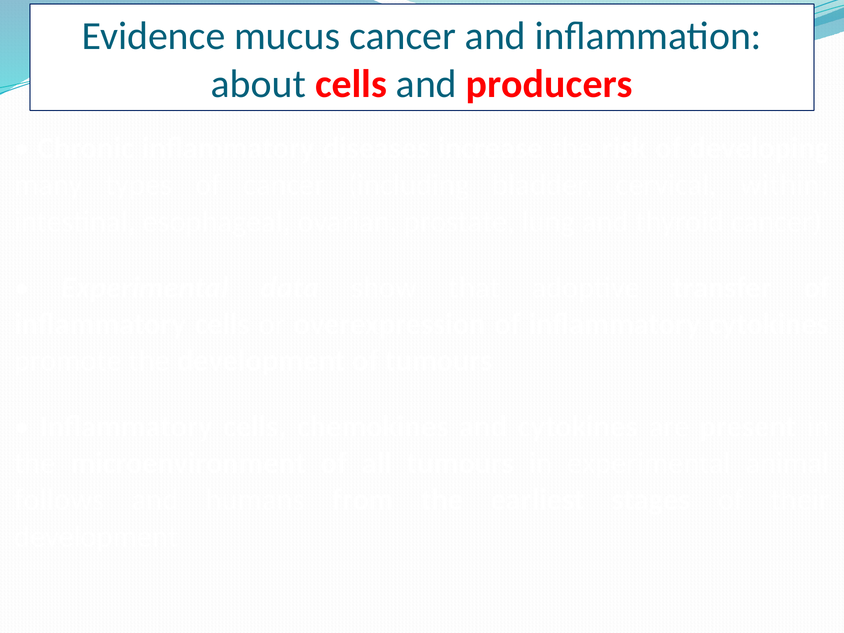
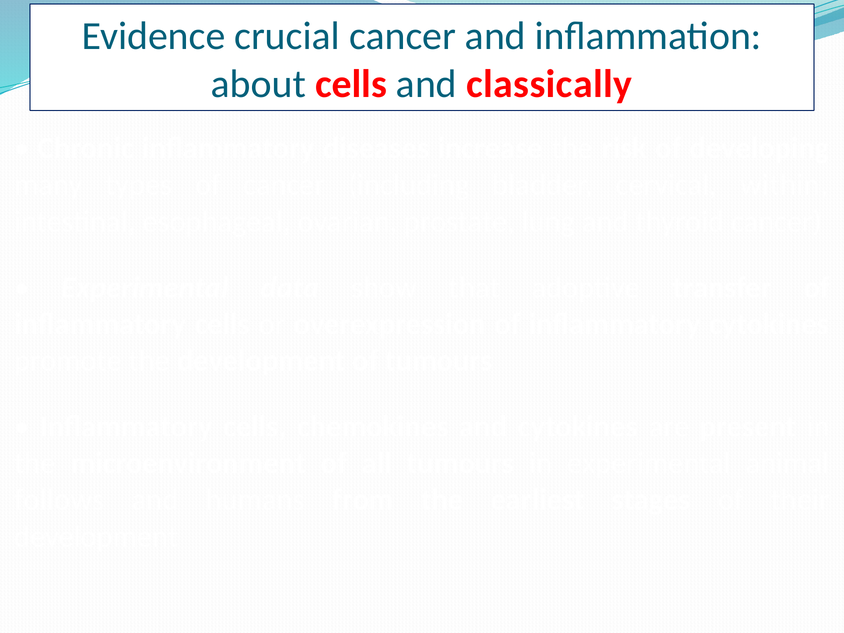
mucus: mucus -> crucial (287, 36)
producers: producers -> classically (549, 84)
